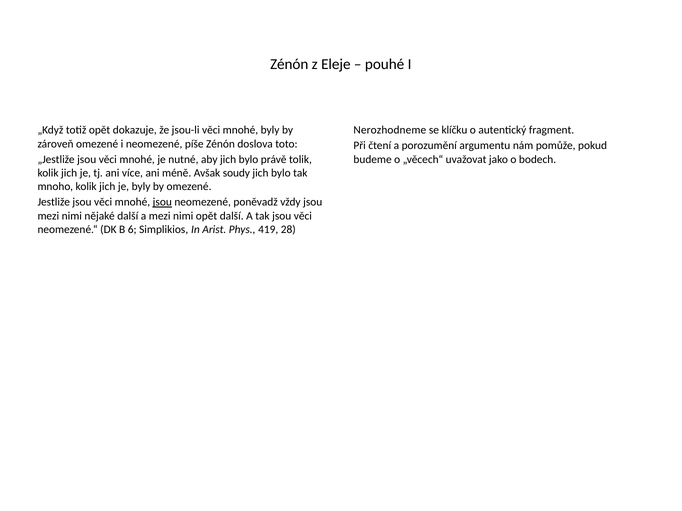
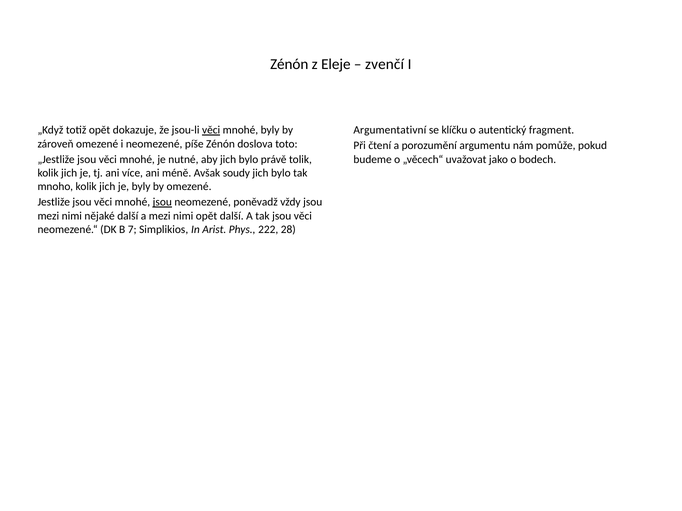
pouhé: pouhé -> zvenčí (385, 64)
Nerozhodneme: Nerozhodneme -> Argumentativní (390, 130)
věci underline: none -> present (211, 130)
6: 6 -> 7 (132, 230)
419: 419 -> 222 (268, 230)
